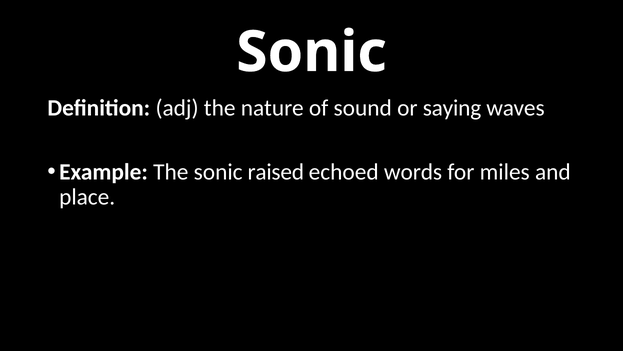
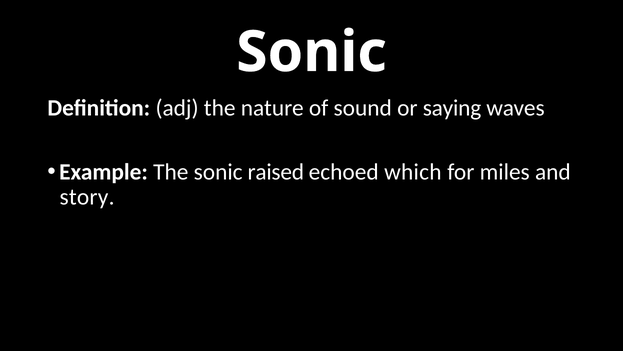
words: words -> which (413, 172)
place: place -> story (87, 197)
